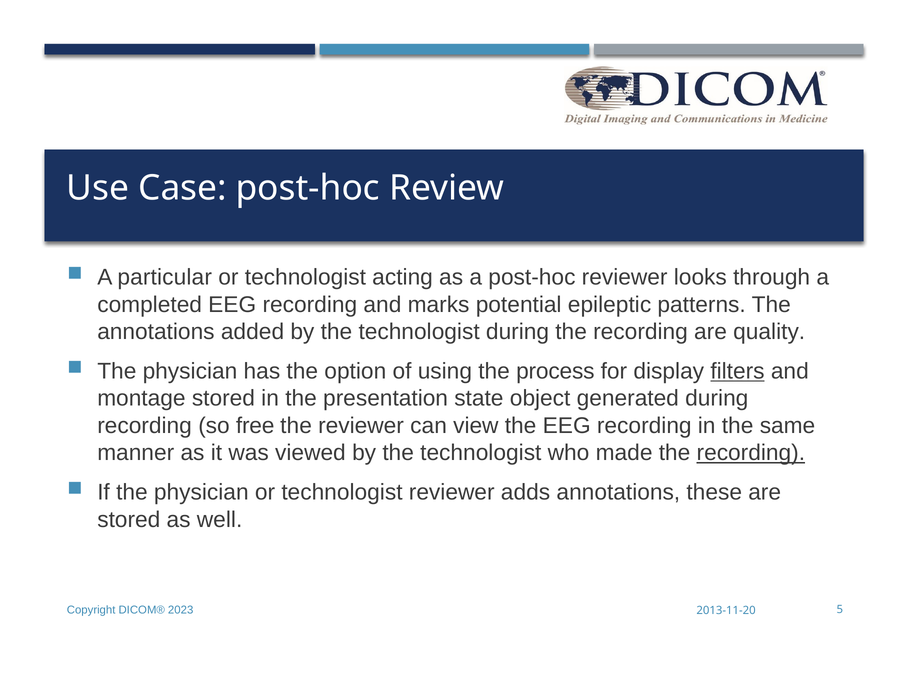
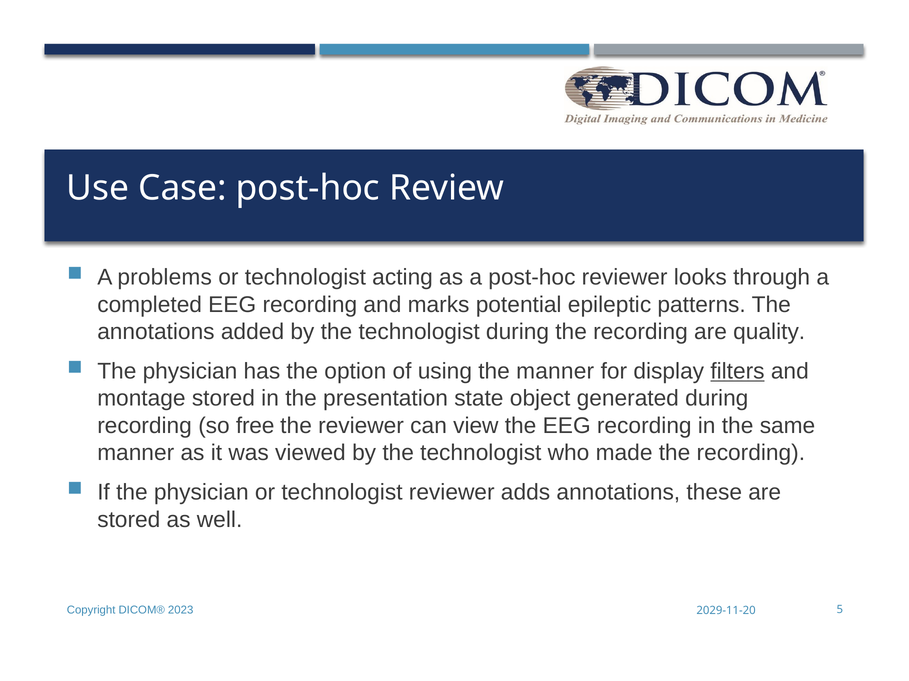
particular: particular -> problems (165, 278)
the process: process -> manner (555, 372)
recording underline: present -> none (751, 453)
2013-11-20: 2013-11-20 -> 2029-11-20 (726, 611)
